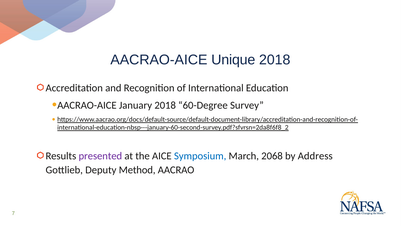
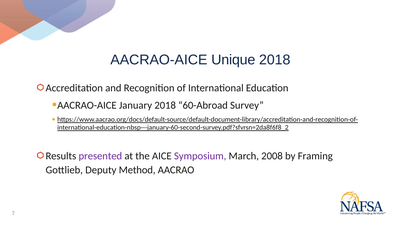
60-Degree: 60-Degree -> 60-Abroad (203, 105)
Symposium colour: blue -> purple (200, 156)
2068: 2068 -> 2008 (272, 156)
Address: Address -> Framing (315, 156)
